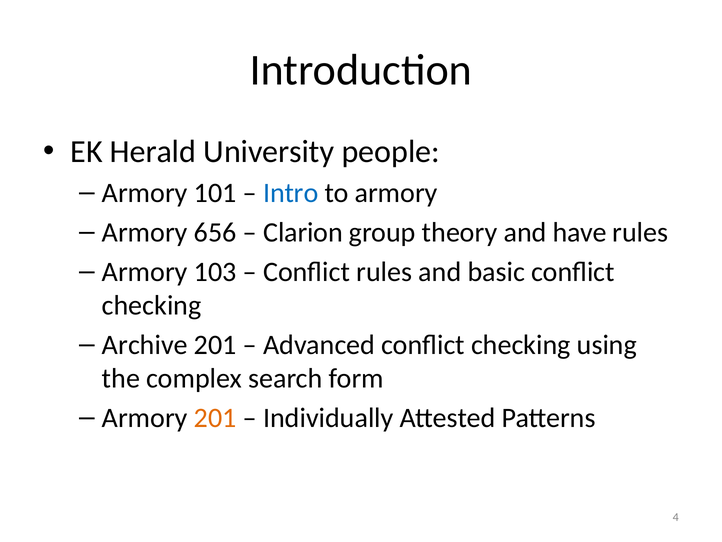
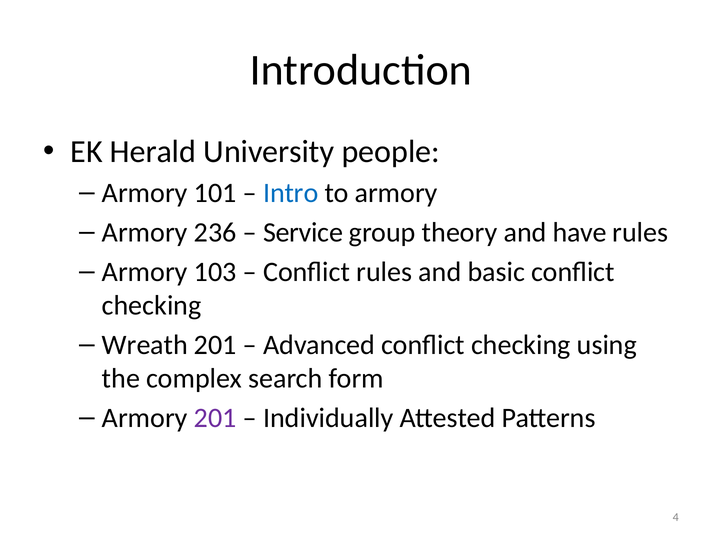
656: 656 -> 236 (215, 232)
Clarion: Clarion -> Service (303, 232)
Archive: Archive -> Wreath (145, 345)
201 colour: orange -> purple (215, 418)
